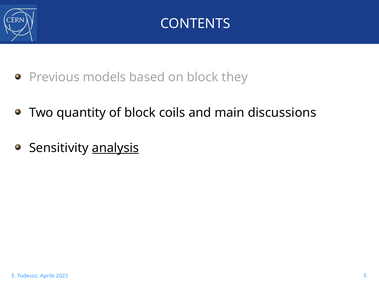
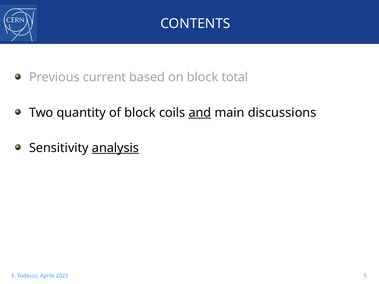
models: models -> current (105, 77)
they: they -> total (235, 77)
and underline: none -> present (200, 113)
